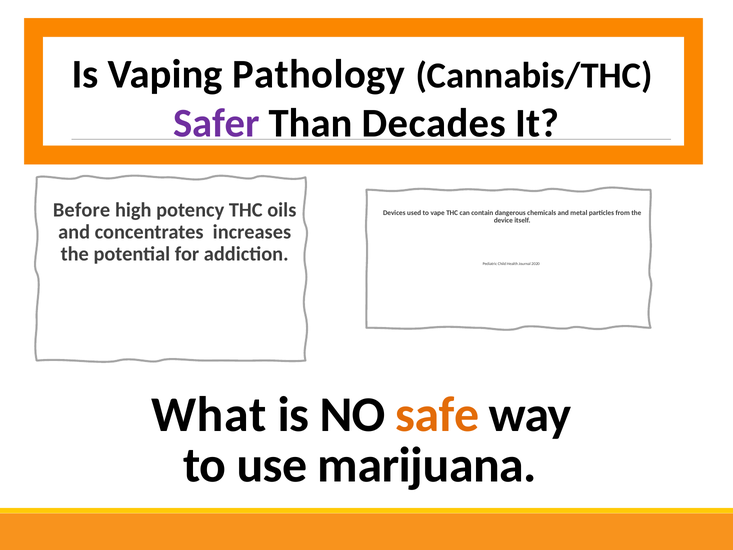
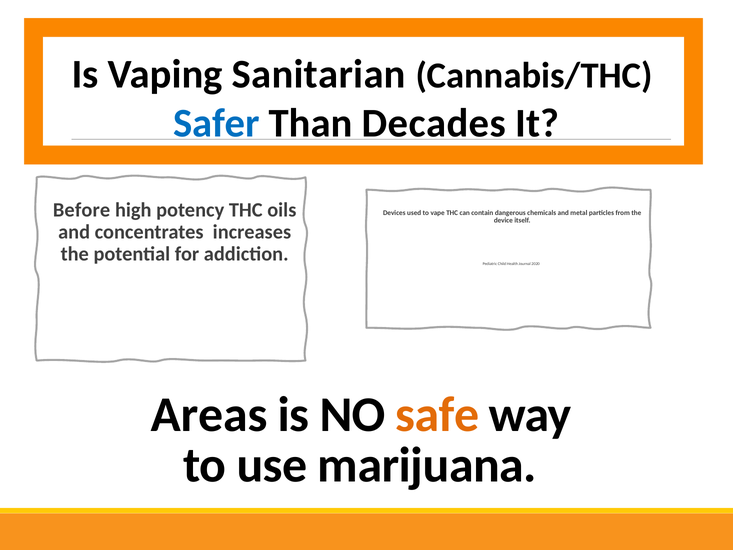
Pathology: Pathology -> Sanitarian (319, 74)
Safer colour: purple -> blue (216, 123)
What: What -> Areas (209, 414)
